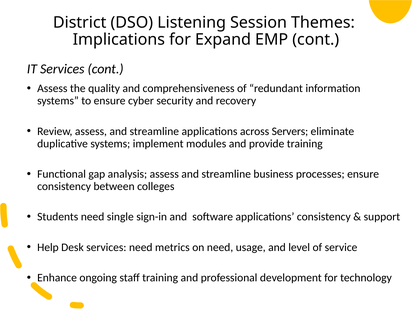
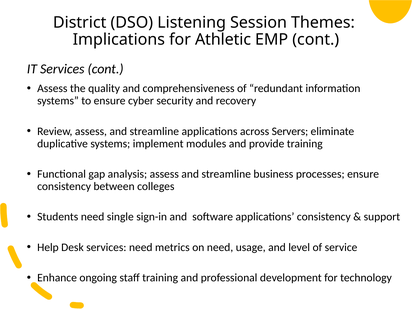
Expand: Expand -> Athletic (223, 40)
